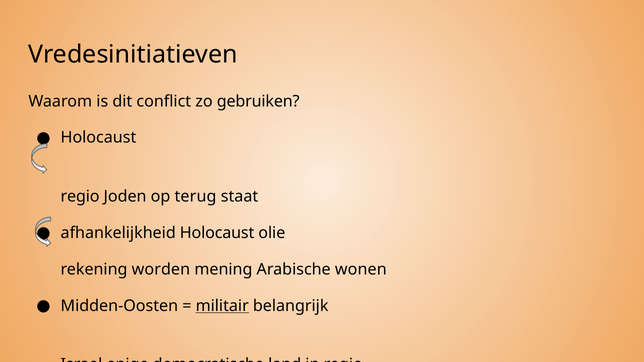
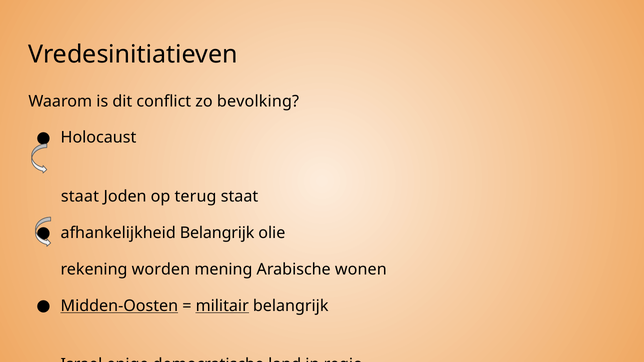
gebruiken: gebruiken -> bevolking (258, 101)
regio: regio -> staat (80, 197)
afhankelijkheid Holocaust: Holocaust -> Belangrijk (217, 233)
Midden-Oosten underline: none -> present (119, 306)
